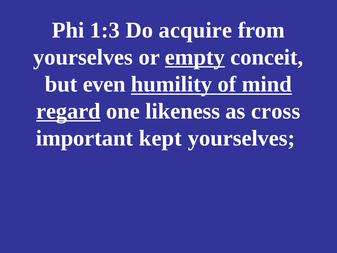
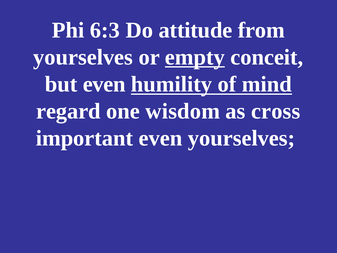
1:3: 1:3 -> 6:3 (105, 30)
acquire: acquire -> attitude (195, 30)
regard underline: present -> none (68, 111)
likeness: likeness -> wisdom (183, 111)
important kept: kept -> even (161, 138)
